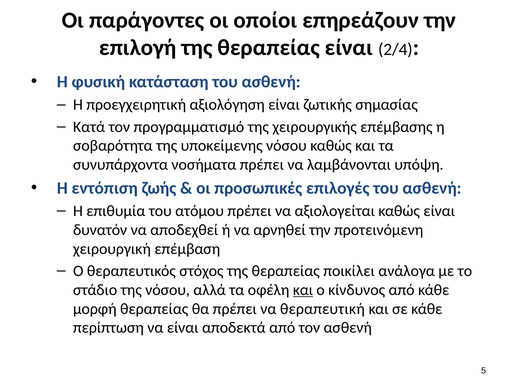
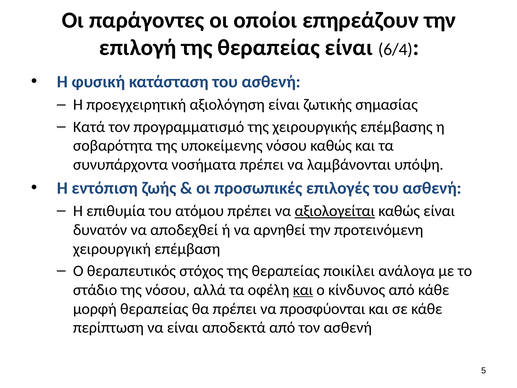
2/4: 2/4 -> 6/4 (395, 50)
αξιολογείται underline: none -> present (335, 211)
θεραπευτική: θεραπευτική -> προσφύονται (323, 309)
